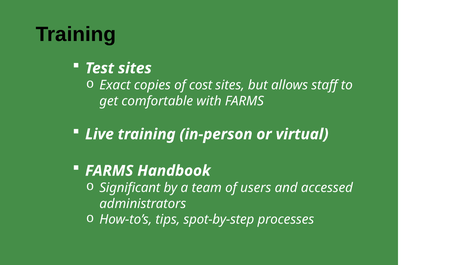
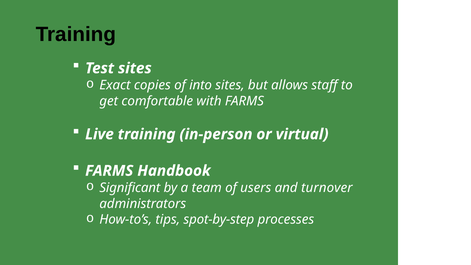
cost: cost -> into (201, 85)
accessed: accessed -> turnover (327, 188)
